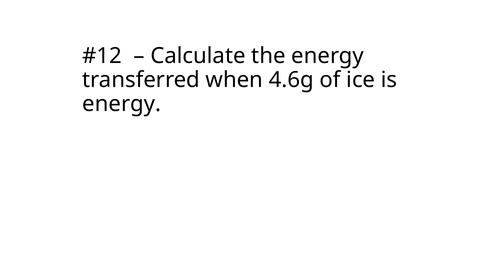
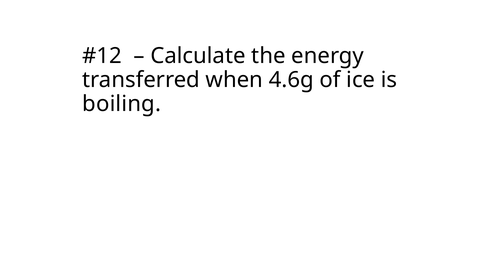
energy: energy -> boiling (122, 104)
